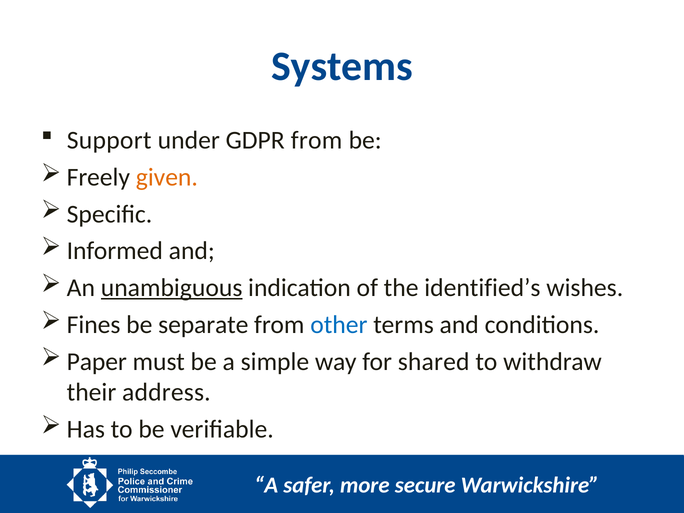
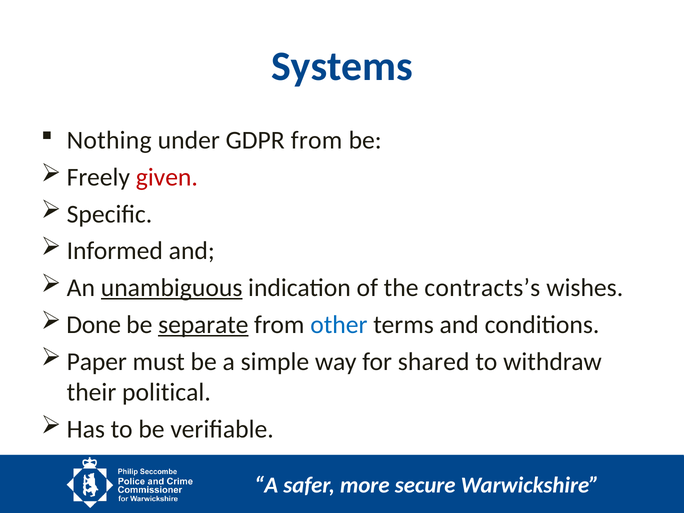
Support: Support -> Nothing (109, 140)
given colour: orange -> red (167, 177)
identified’s: identified’s -> contracts’s (482, 288)
Fines: Fines -> Done (94, 325)
separate underline: none -> present (203, 325)
address: address -> political (166, 392)
